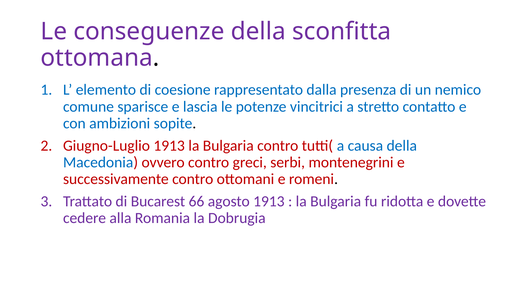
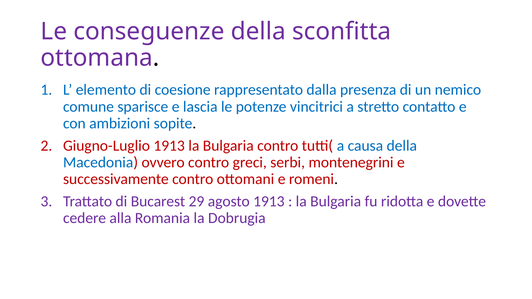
66: 66 -> 29 (196, 202)
